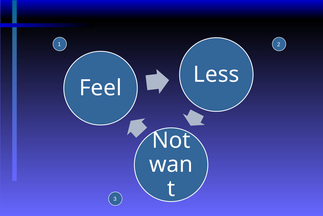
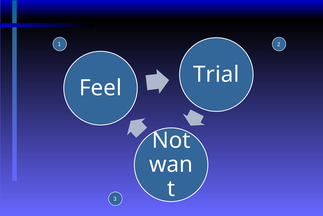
Less: Less -> Trial (216, 74)
